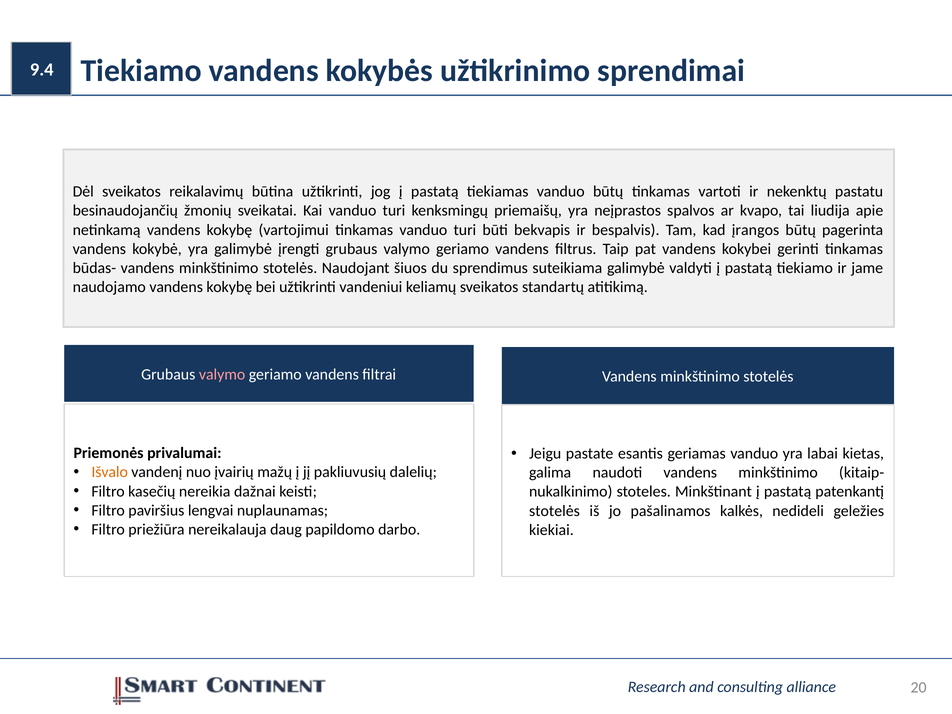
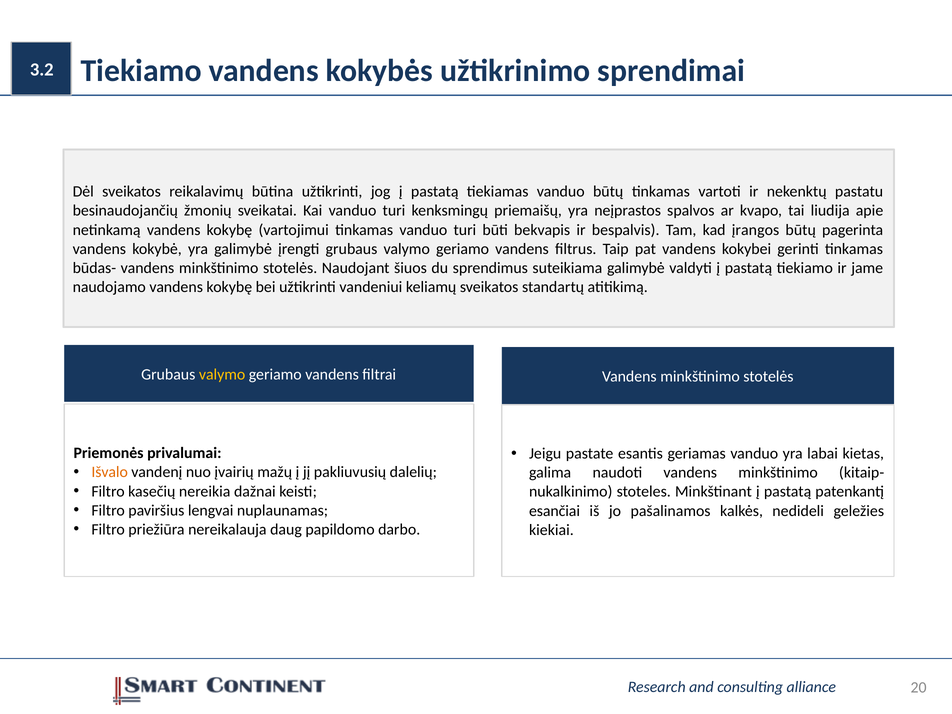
9.4: 9.4 -> 3.2 (42, 70)
valymo colour: pink -> yellow (222, 374)
stotelės: stotelės -> esančiai (555, 511)
